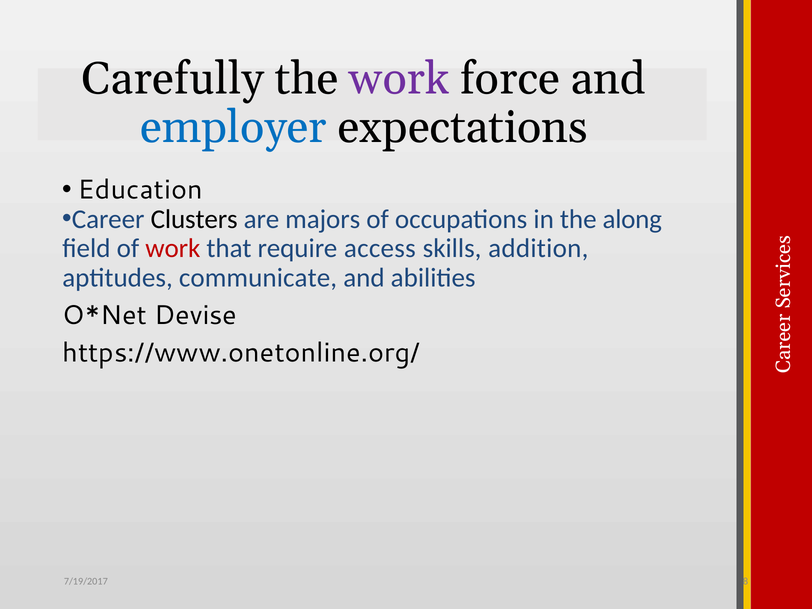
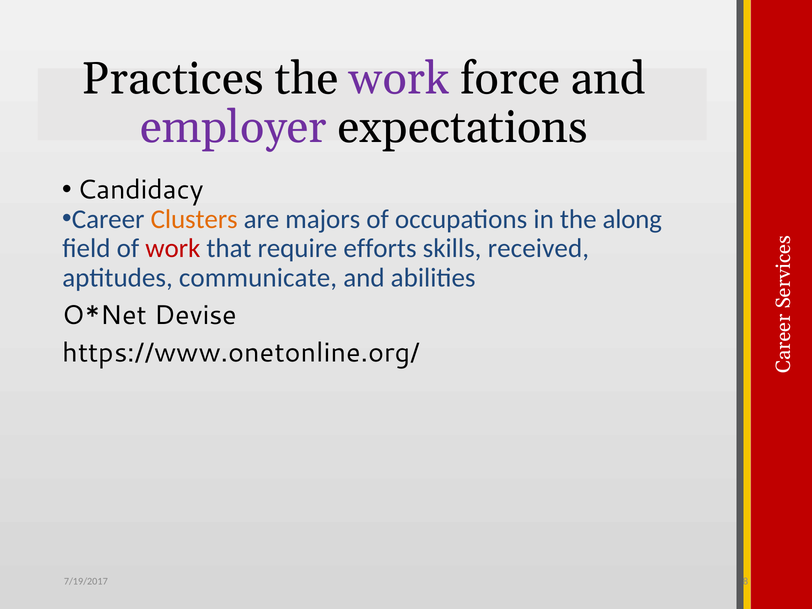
Carefully: Carefully -> Practices (173, 79)
employer colour: blue -> purple (234, 128)
Education: Education -> Candidacy (141, 190)
Clusters colour: black -> orange (194, 219)
access: access -> efforts (380, 248)
addition: addition -> received (538, 248)
